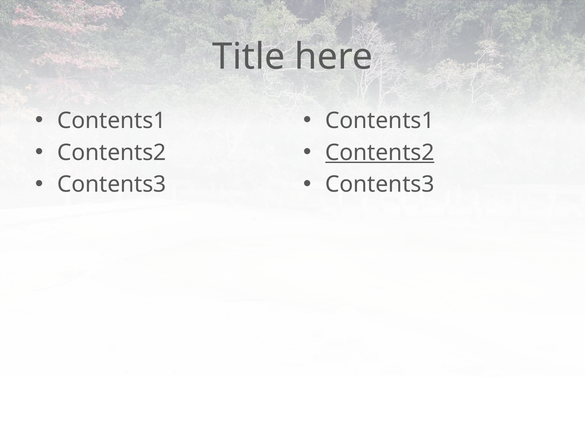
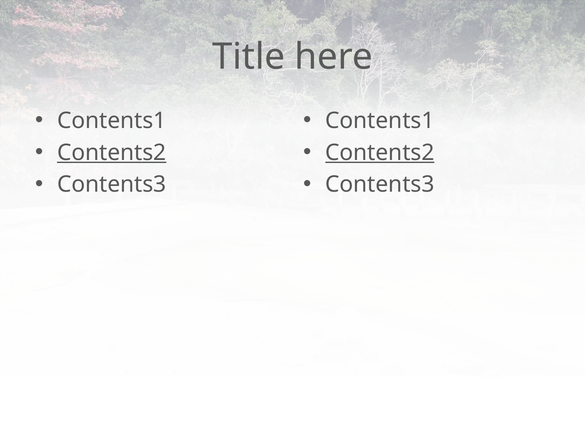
Contents2 underline: none -> present (112, 152)
